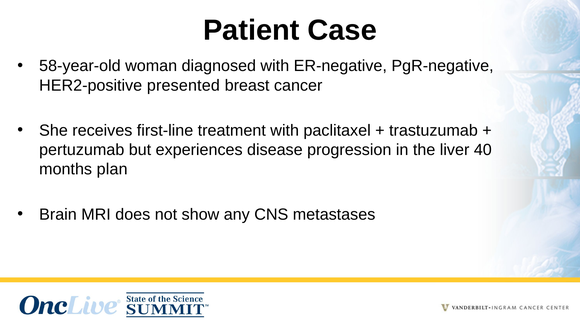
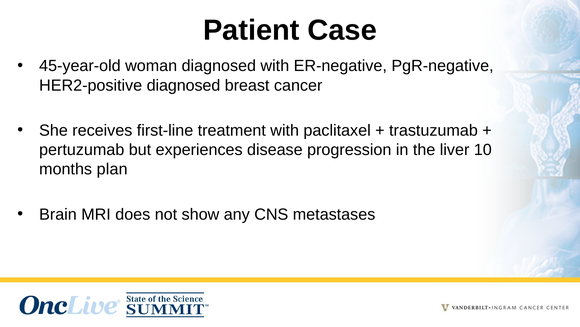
58-year-old: 58-year-old -> 45-year-old (80, 66)
HER2-positive presented: presented -> diagnosed (183, 85)
40: 40 -> 10 (483, 150)
